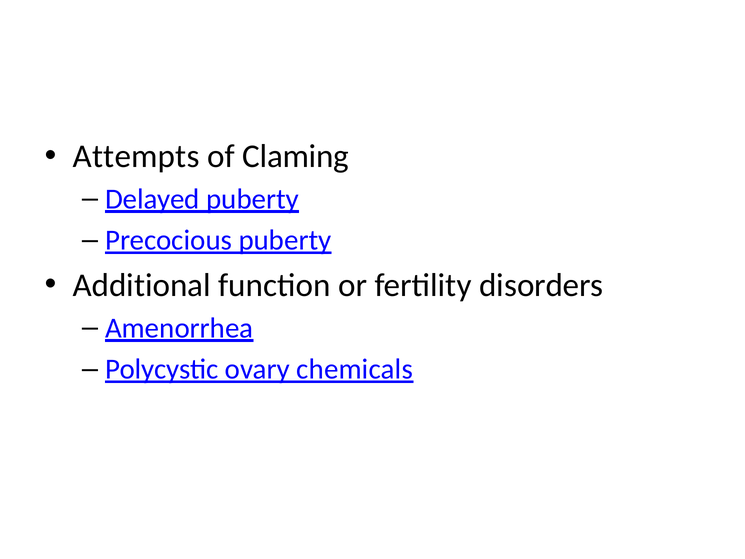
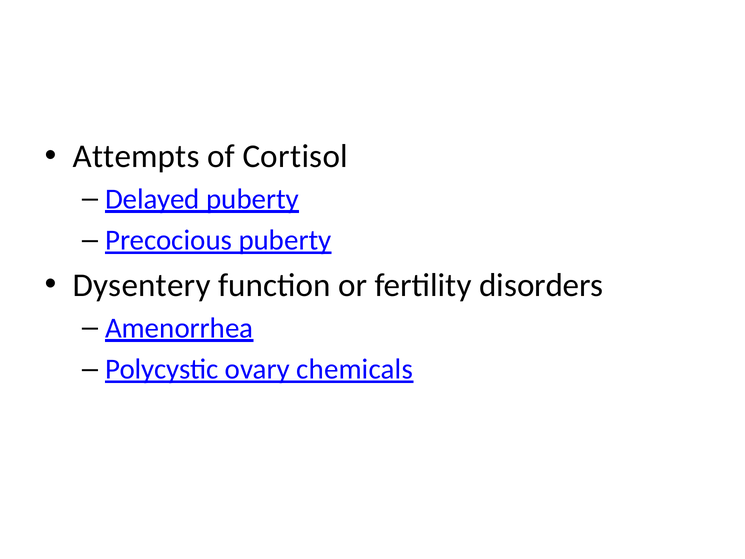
Claming: Claming -> Cortisol (295, 156)
Additional: Additional -> Dysentery (142, 285)
